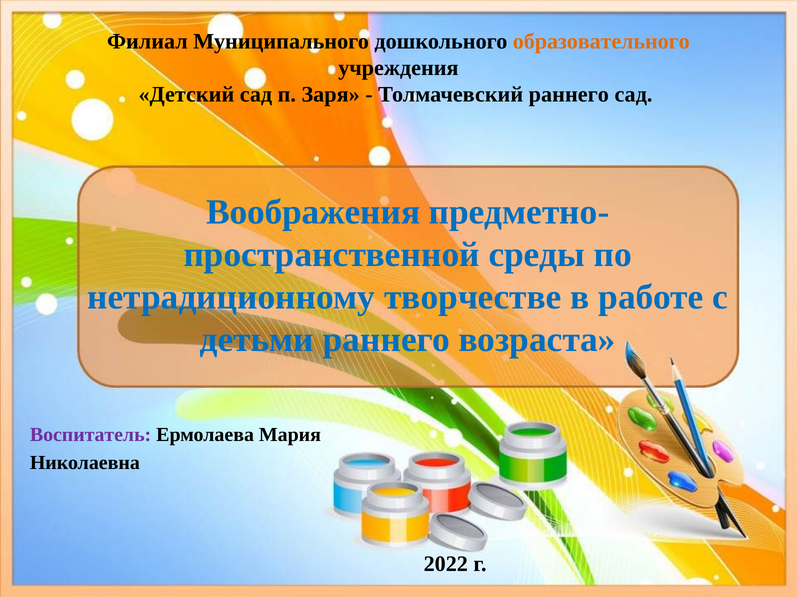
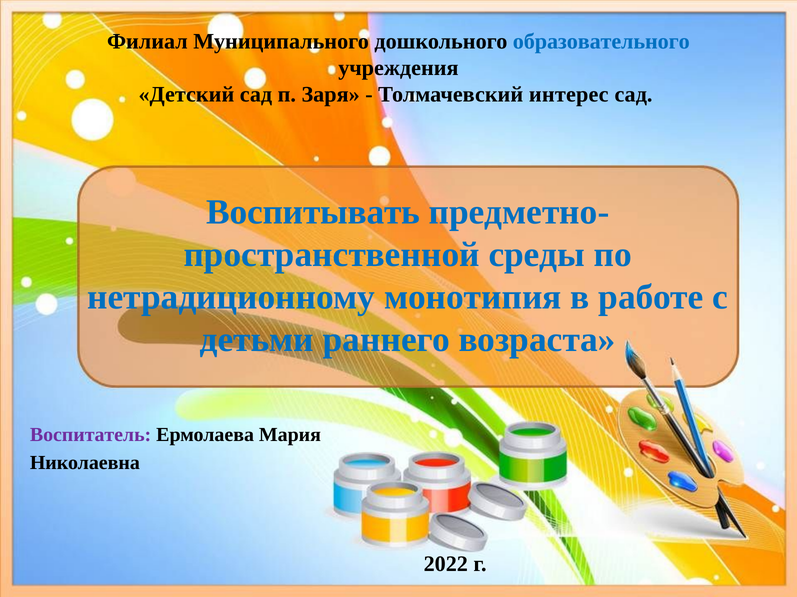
образовательного colour: orange -> blue (601, 41)
Толмачевский раннего: раннего -> интерес (569, 95)
Воображения: Воображения -> Воспитывать (313, 212)
творчестве: творчестве -> монотипия (473, 298)
